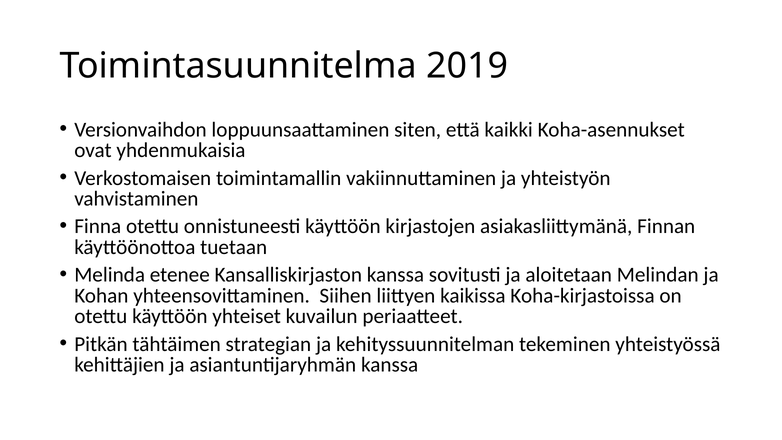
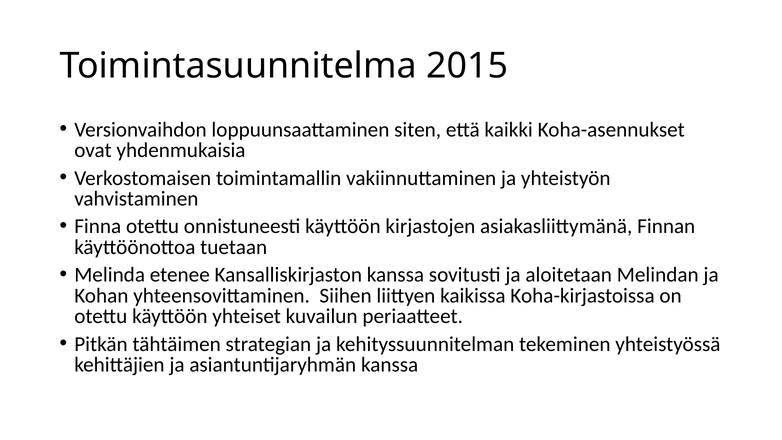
2019: 2019 -> 2015 (467, 66)
